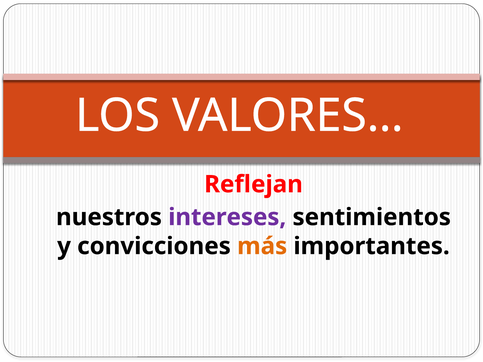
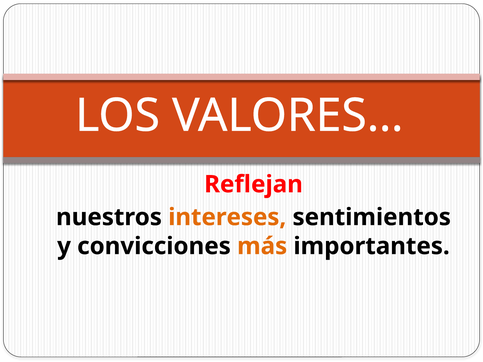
intereses colour: purple -> orange (227, 217)
